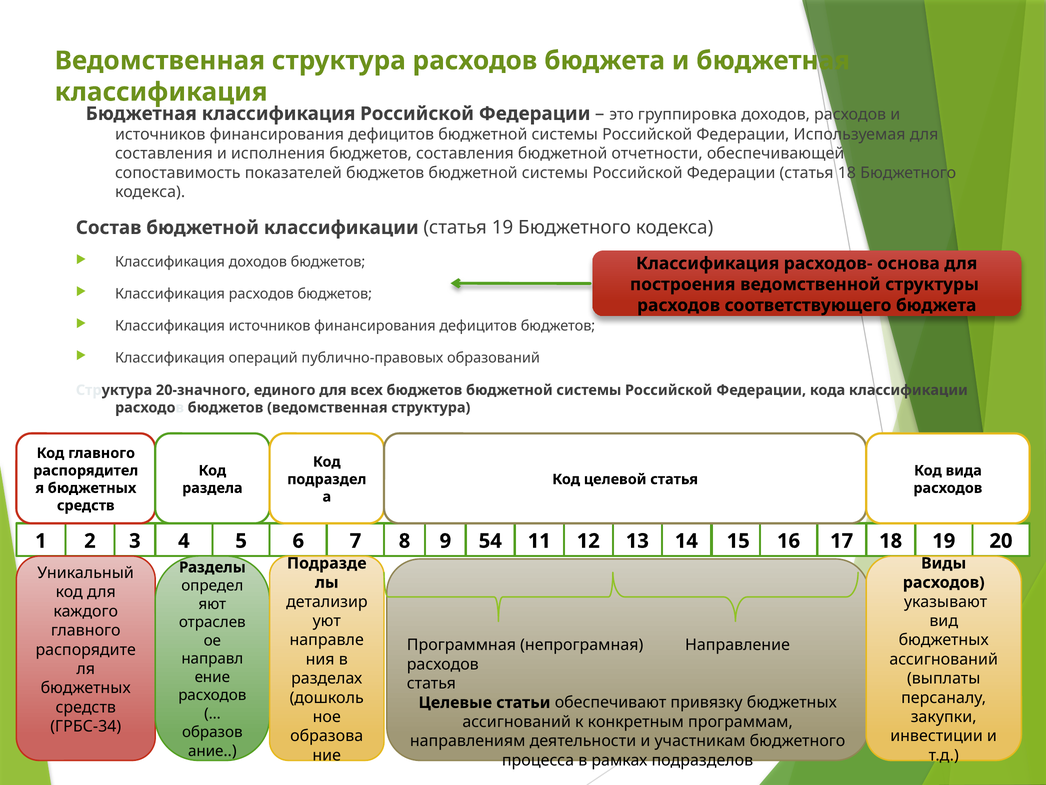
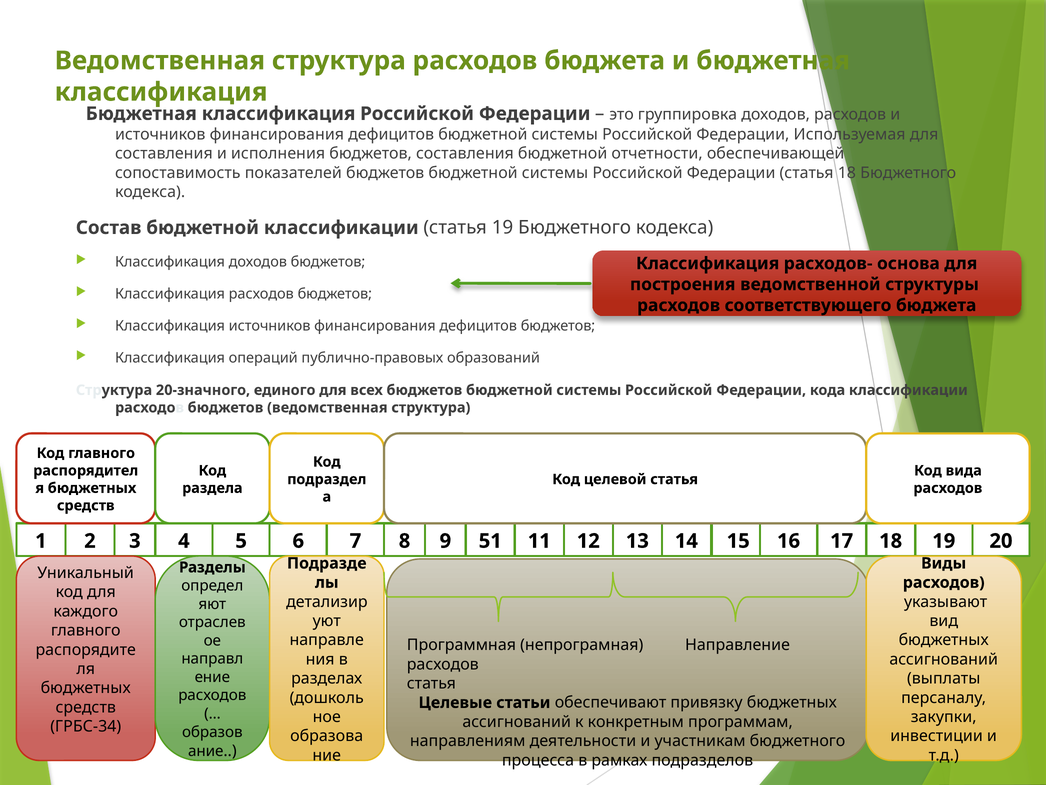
54: 54 -> 51 (490, 541)
